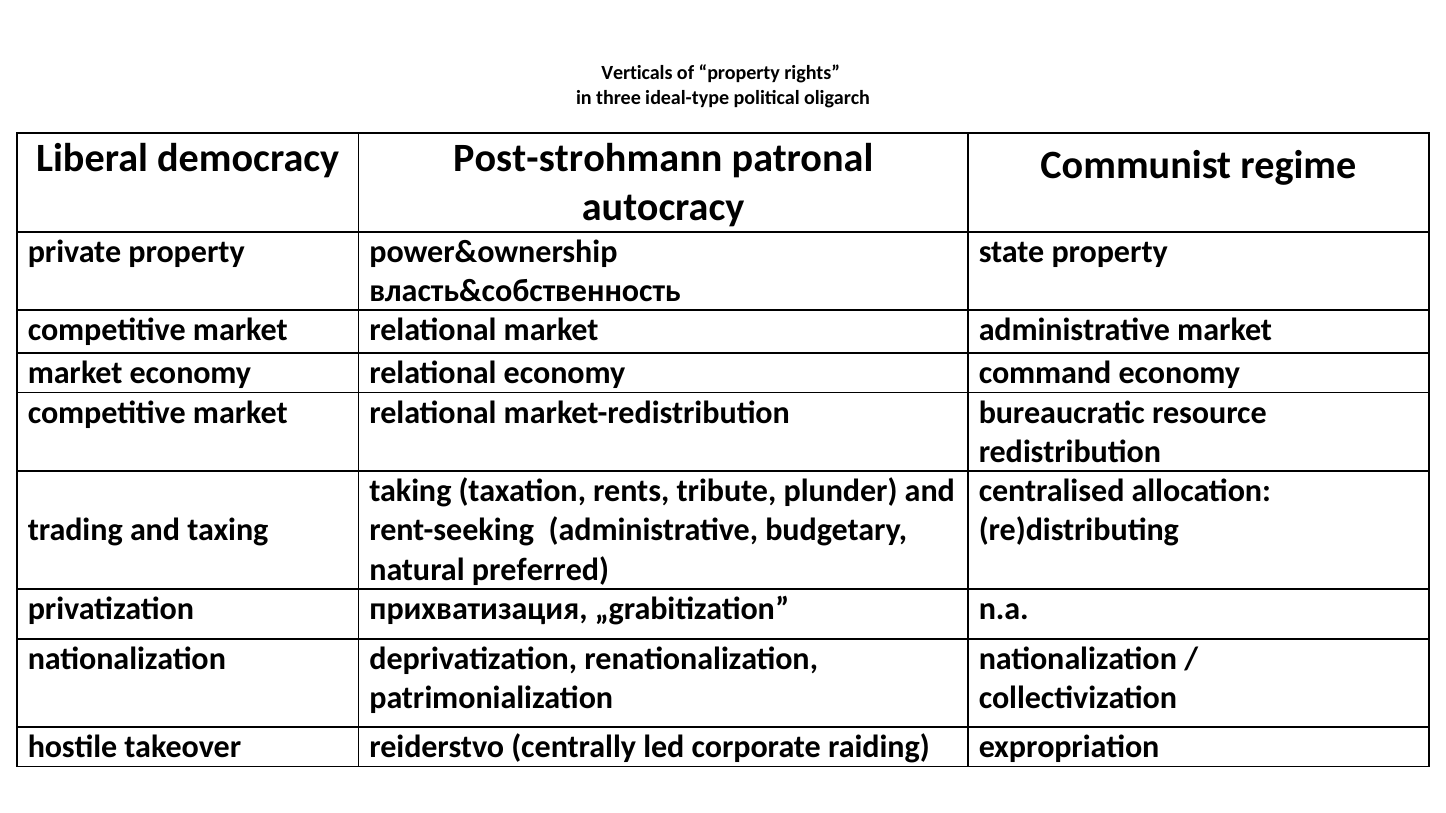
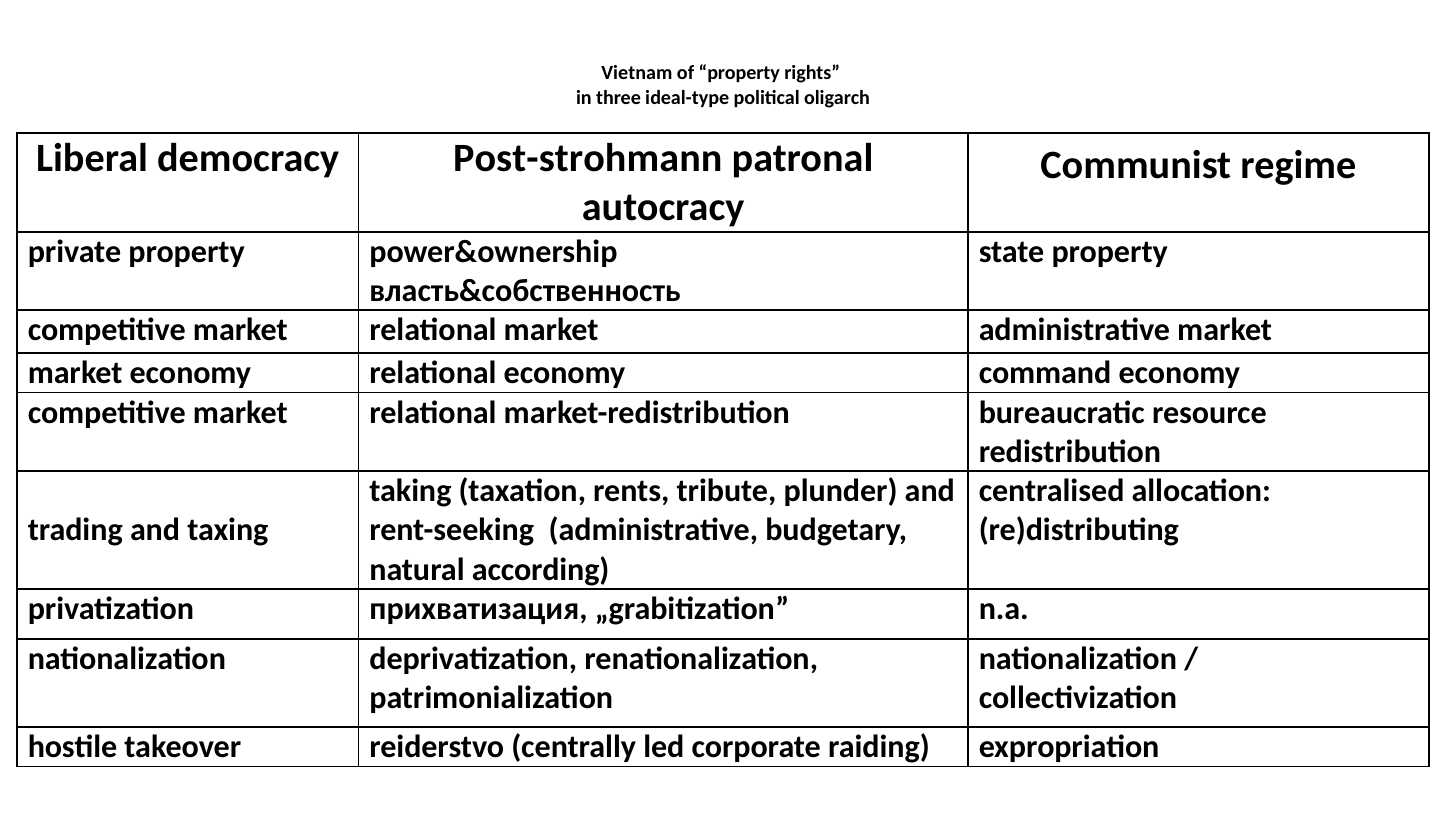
Verticals: Verticals -> Vietnam (637, 73)
preferred: preferred -> according (541, 570)
